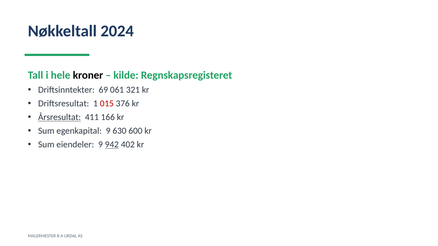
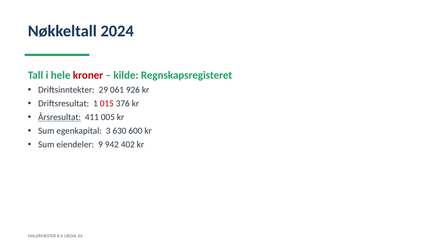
kroner colour: black -> red (88, 75)
69: 69 -> 29 (103, 90)
321: 321 -> 926 (133, 90)
166: 166 -> 005 (108, 117)
egenkapital 9: 9 -> 3 (108, 131)
942 underline: present -> none (112, 145)
